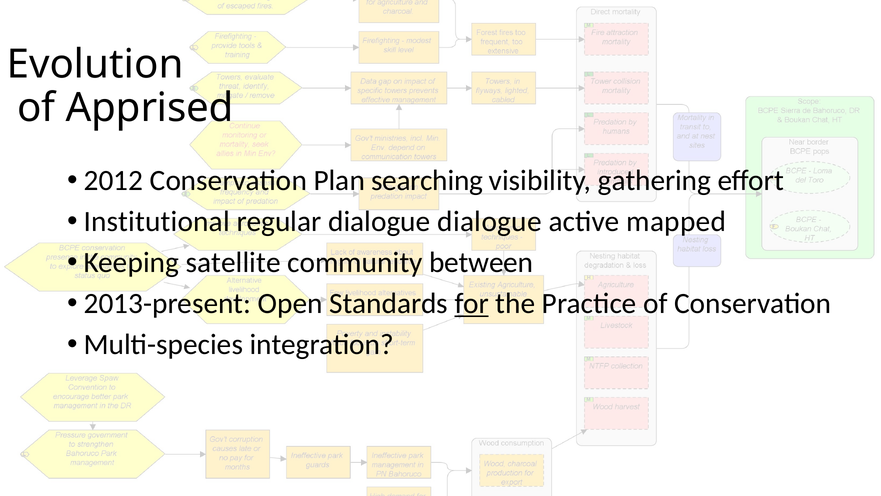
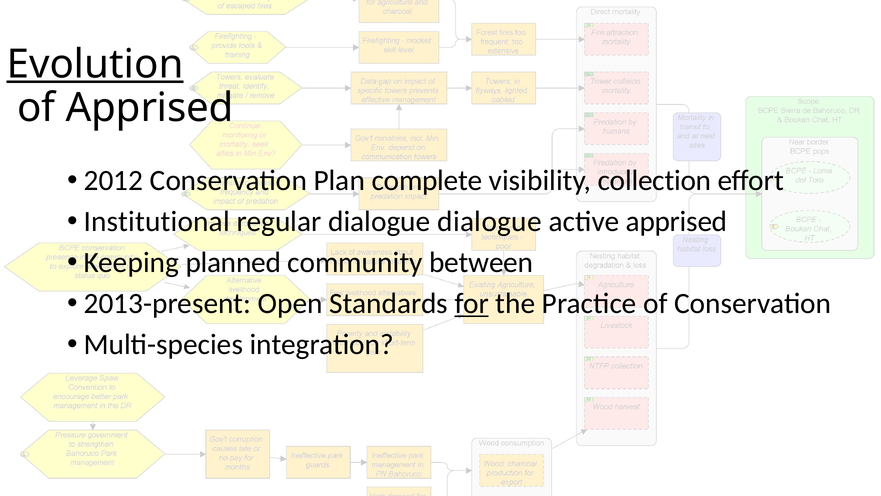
Evolution underline: none -> present (95, 64)
searching: searching -> complete (427, 181)
gathering: gathering -> collection (655, 181)
active mapped: mapped -> apprised (677, 222)
satellite: satellite -> planned (233, 262)
